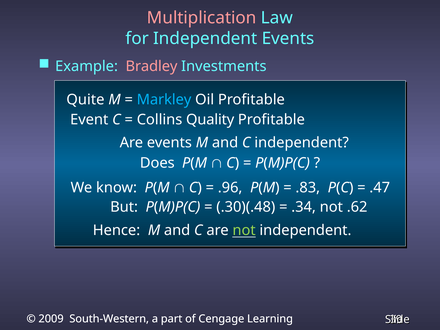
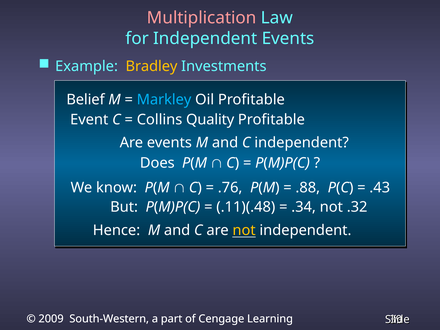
Bradley colour: pink -> yellow (152, 66)
Quite: Quite -> Belief (85, 100)
.96: .96 -> .76 (230, 188)
.83: .83 -> .88 (308, 188)
.47: .47 -> .43 (380, 188)
.30)(.48: .30)(.48 -> .11)(.48 (246, 207)
.62: .62 -> .32 (357, 207)
not colour: light green -> yellow (244, 230)
